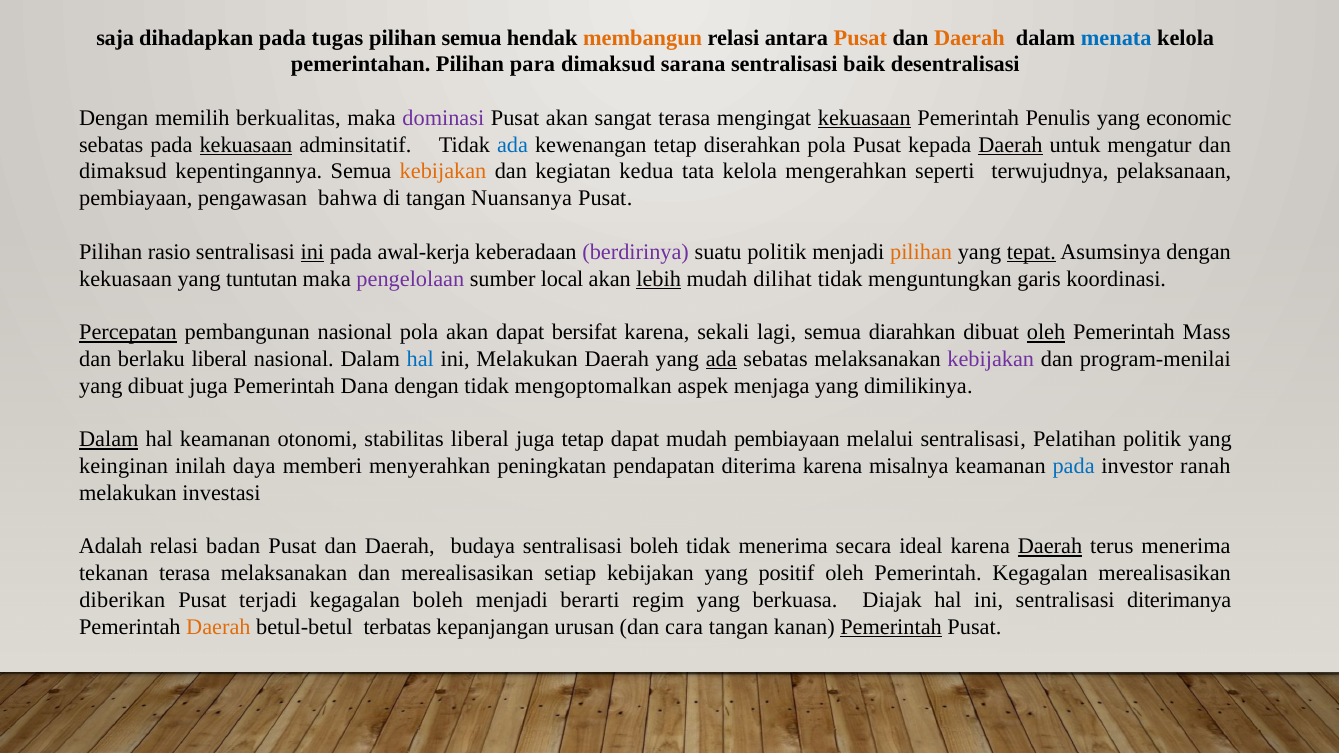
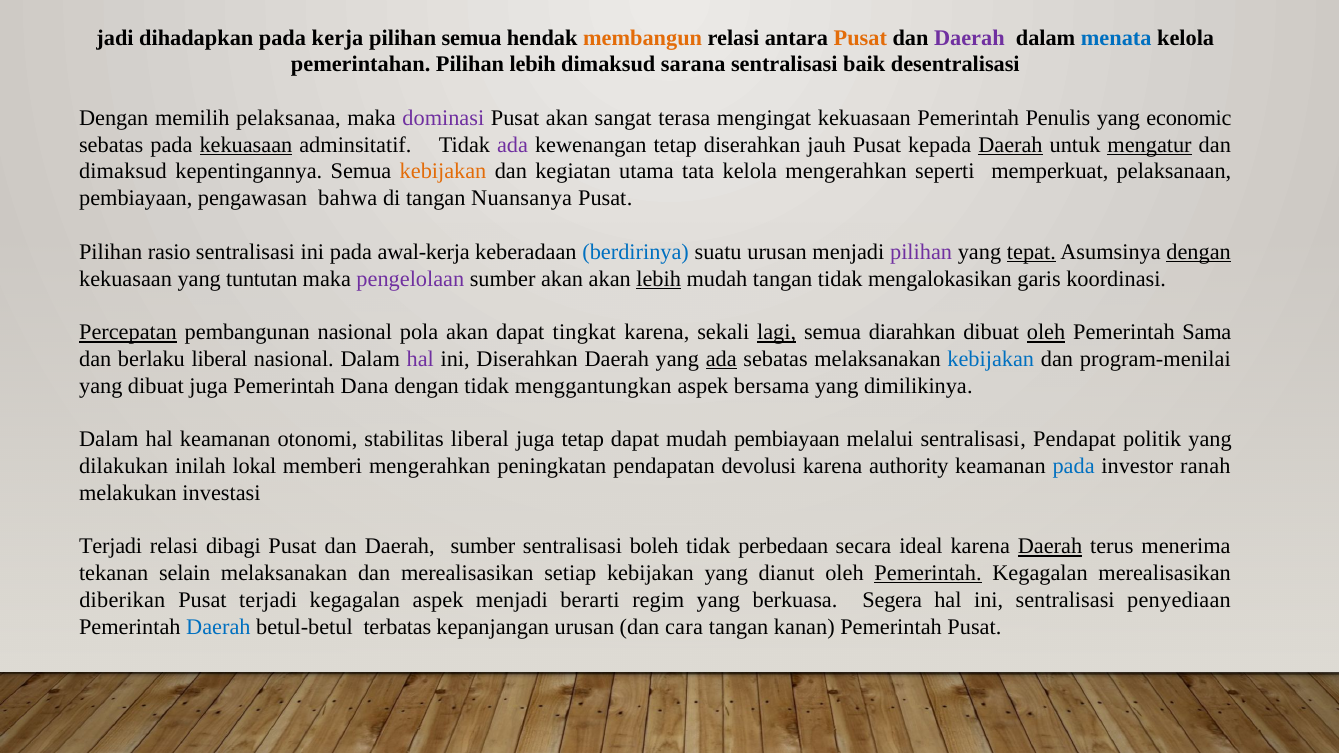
saja: saja -> jadi (115, 38)
tugas: tugas -> kerja (338, 38)
Daerah colour: orange -> purple (969, 38)
Pilihan para: para -> lebih (533, 65)
berkualitas: berkualitas -> pelaksanaa (288, 118)
kekuasaan underline: present -> none (864, 118)
ada colour: blue -> purple (513, 145)
diserahkan pola: pola -> jauh (827, 145)
mengatur underline: none -> present (1150, 145)
kedua: kedua -> utama (646, 172)
terwujudnya: terwujudnya -> memperkuat (1050, 172)
ini underline: present -> none (312, 252)
berdirinya colour: purple -> blue (636, 252)
suatu politik: politik -> urusan (777, 252)
pilihan colour: orange -> purple (921, 252)
dengan underline: none -> present (1199, 252)
sumber local: local -> akan (562, 279)
mudah dilihat: dilihat -> tangan (783, 279)
menguntungkan: menguntungkan -> mengalokasikan (940, 279)
bersifat: bersifat -> tingkat (584, 332)
lagi underline: none -> present (777, 332)
Mass: Mass -> Sama (1207, 332)
hal colour: blue -> purple (420, 359)
ini Melakukan: Melakukan -> Diserahkan (527, 359)
kebijakan colour: purple -> blue (991, 359)
mengoptomalkan: mengoptomalkan -> menggantungkan (593, 386)
menjaga: menjaga -> bersama (772, 386)
Dalam underline: present -> none (109, 439)
Pelatihan: Pelatihan -> Pendapat (1074, 439)
keinginan: keinginan -> dilakukan (124, 466)
daya: daya -> lokal (254, 466)
memberi menyerahkan: menyerahkan -> mengerahkan (430, 466)
diterima: diterima -> devolusi (759, 466)
misalnya: misalnya -> authority (909, 466)
Adalah: Adalah -> Terjadi (111, 547)
badan: badan -> dibagi (233, 547)
Daerah budaya: budaya -> sumber (483, 547)
tidak menerima: menerima -> perbedaan (783, 547)
tekanan terasa: terasa -> selain (185, 573)
positif: positif -> dianut (787, 573)
Pemerintah underline: none -> present (928, 573)
kegagalan boleh: boleh -> aspek (438, 600)
Diajak: Diajak -> Segera (892, 600)
diterimanya: diterimanya -> penyediaan (1179, 600)
Daerah colour: orange -> blue (218, 627)
Pemerintah underline: present -> none (891, 627)
